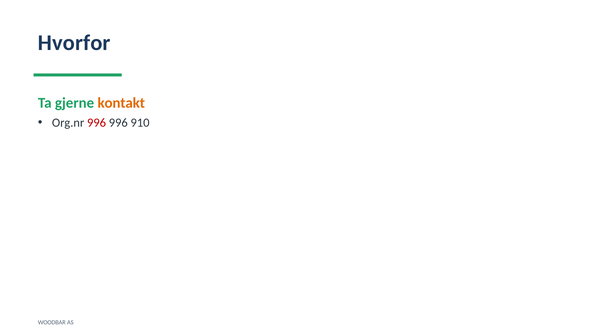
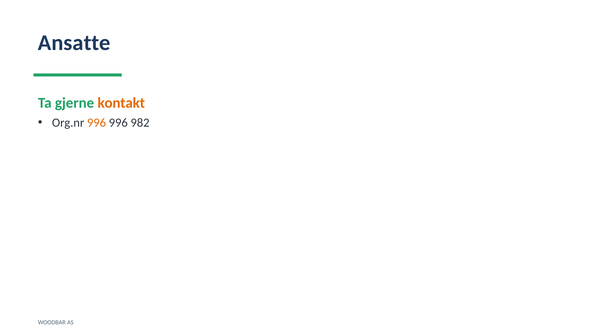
Hvorfor: Hvorfor -> Ansatte (74, 43)
996 colour: red -> orange (97, 123)
910: 910 -> 982 (140, 123)
